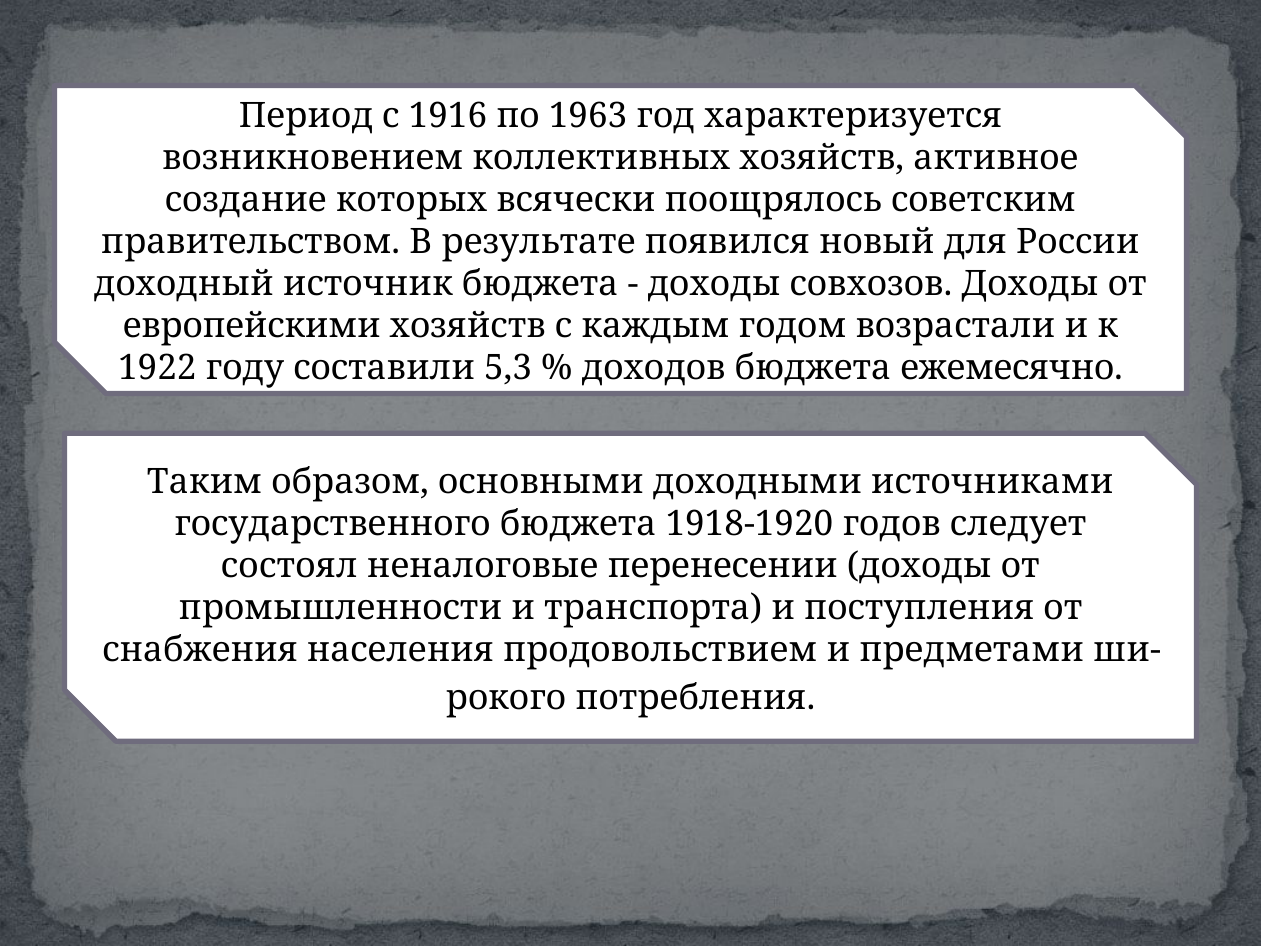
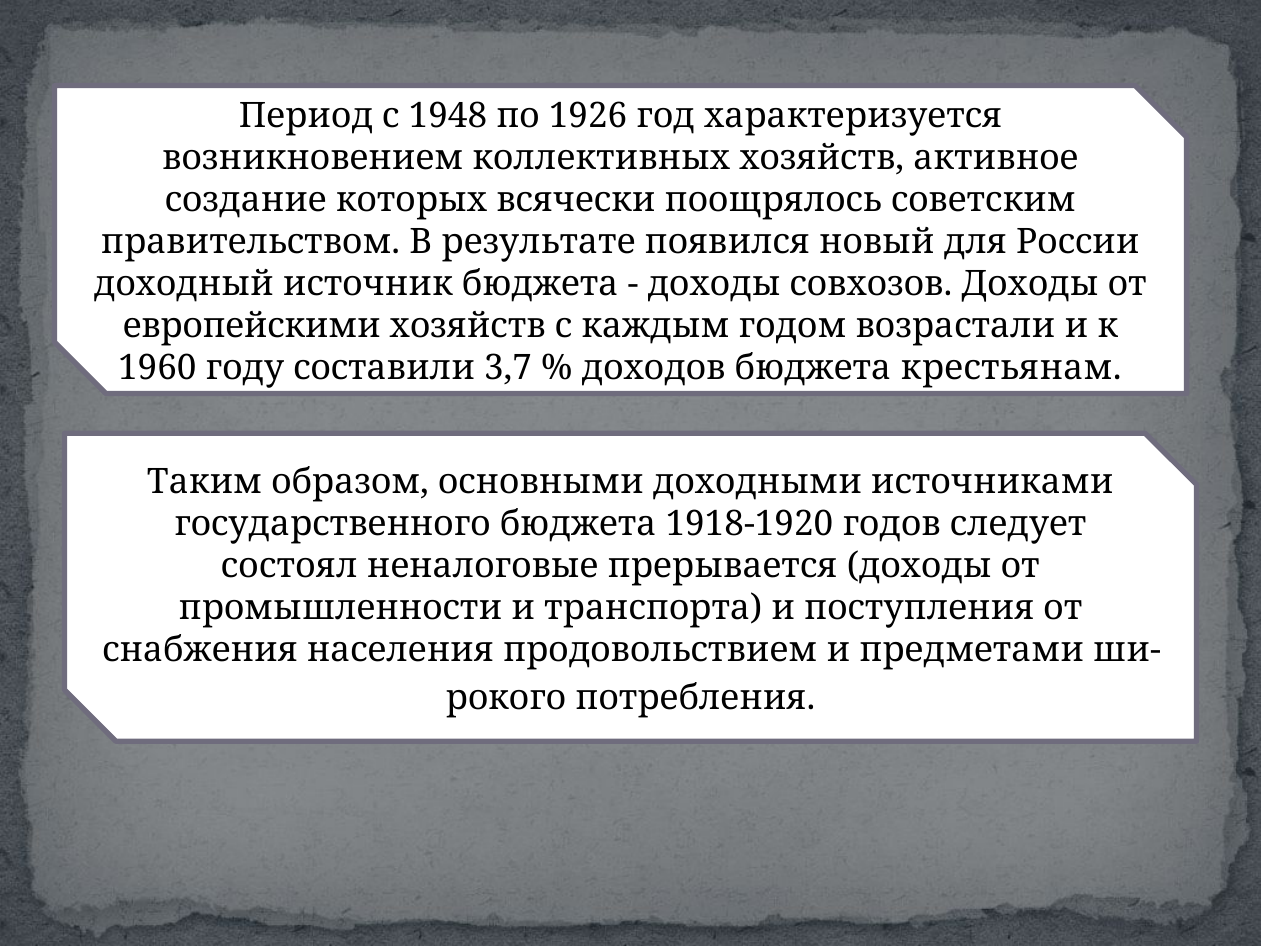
1916: 1916 -> 1948 (448, 116)
1963: 1963 -> 1926 (588, 116)
1922: 1922 -> 1960 (157, 368)
5,3: 5,3 -> 3,7 (508, 368)
ежемесячно: ежемесячно -> крестьянам (1011, 368)
перенесении: перенесении -> прерывается (723, 566)
